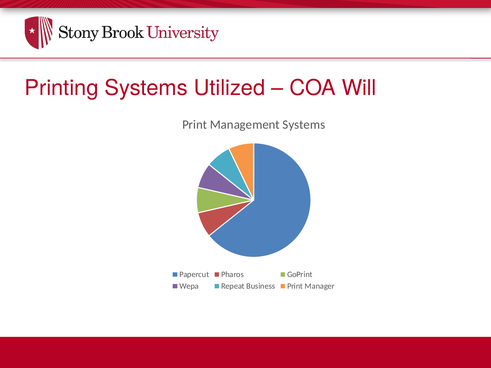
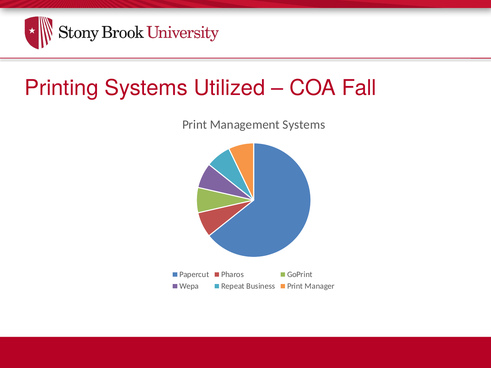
Will: Will -> Fall (359, 88)
